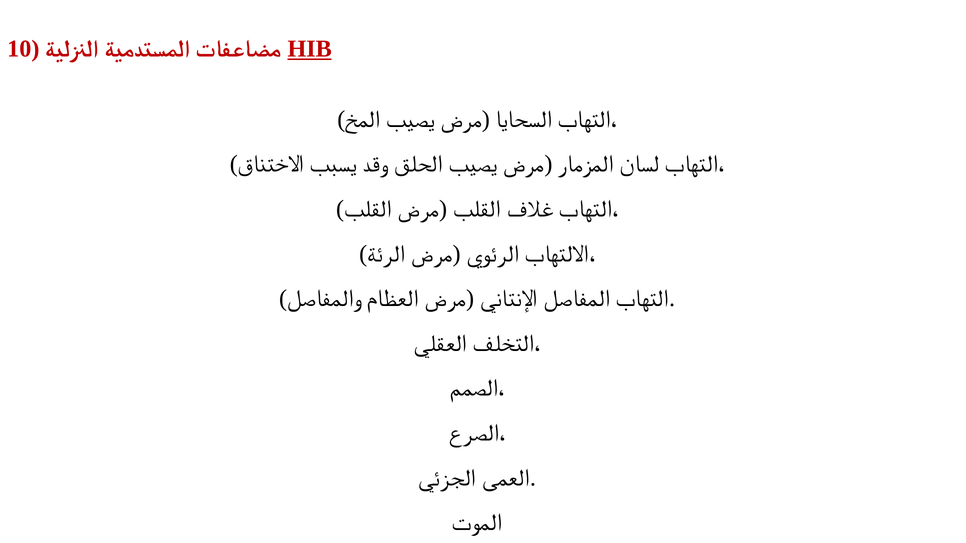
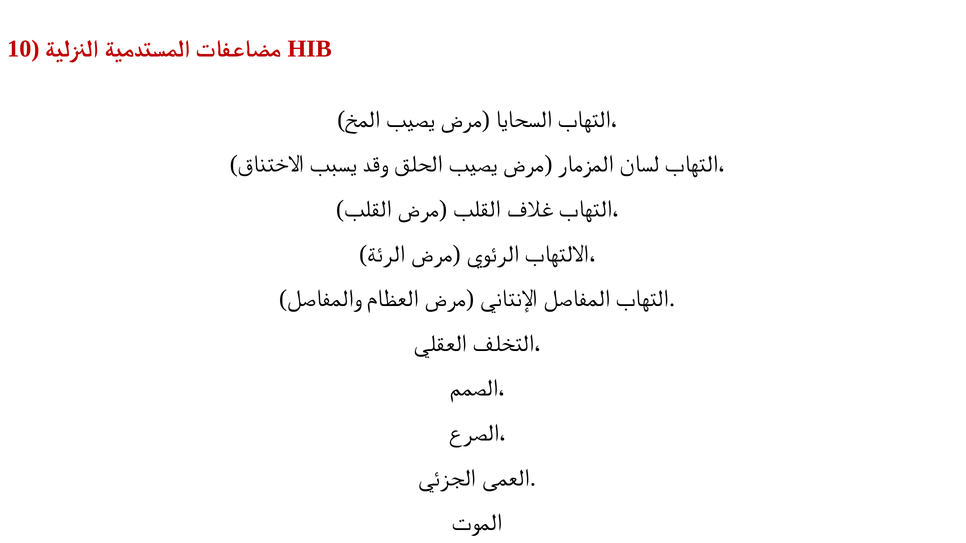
HIB underline: present -> none (310, 49)
